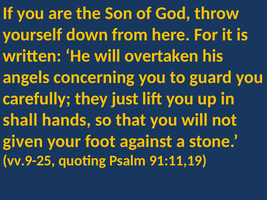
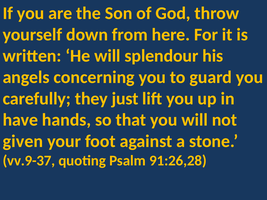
overtaken: overtaken -> splendour (161, 56)
shall: shall -> have (20, 120)
vv.9-25: vv.9-25 -> vv.9-37 (29, 161)
91:11,19: 91:11,19 -> 91:26,28 (178, 161)
